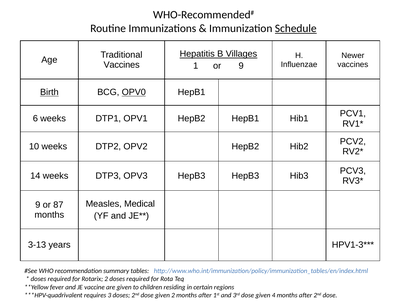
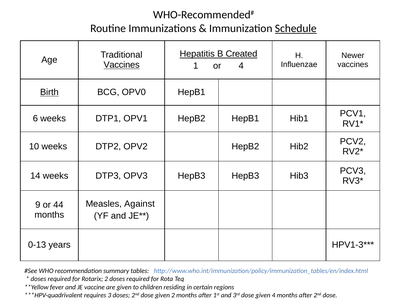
Villages: Villages -> Created (241, 54)
Vaccines underline: none -> present (122, 65)
or 9: 9 -> 4 (241, 66)
OPV0 underline: present -> none (134, 92)
Medical: Medical -> Against (140, 204)
87: 87 -> 44 (58, 205)
3-13: 3-13 -> 0-13 (37, 245)
